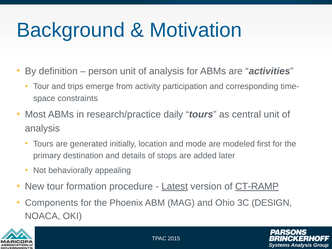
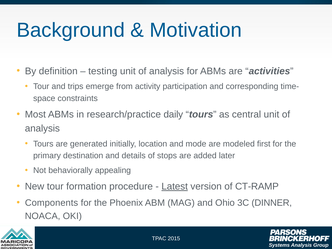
person: person -> testing (103, 71)
CT-RAMP underline: present -> none (257, 186)
DESIGN: DESIGN -> DINNER (272, 203)
